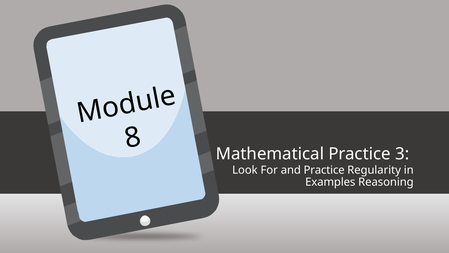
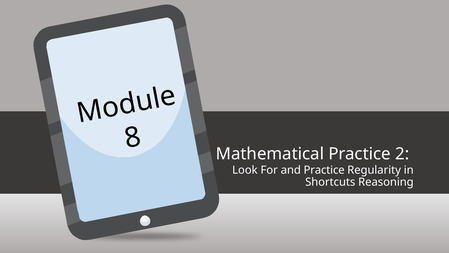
3: 3 -> 2 (402, 154)
Examples: Examples -> Shortcuts (330, 182)
